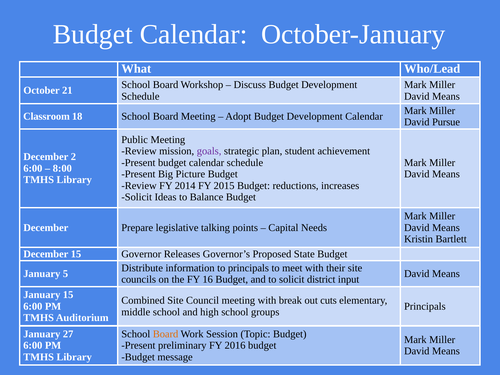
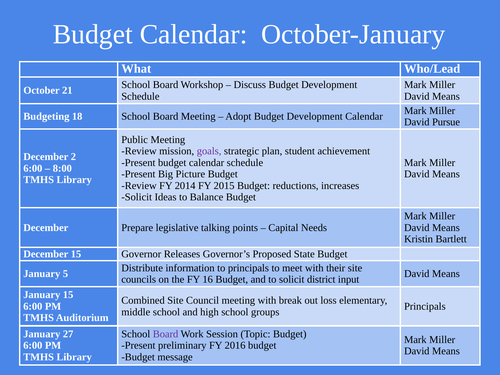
Classroom: Classroom -> Budgeting (46, 116)
cuts: cuts -> loss (329, 301)
Board colour: orange -> purple (166, 334)
